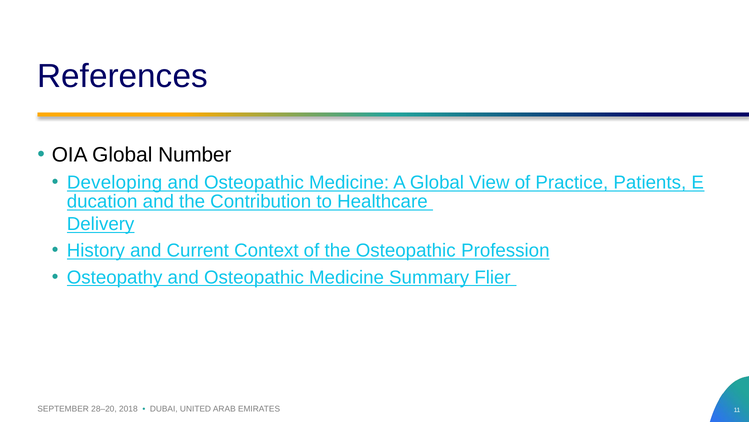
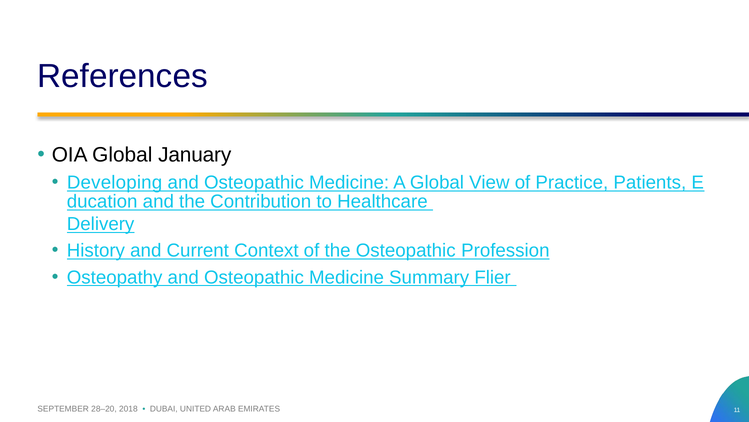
Number: Number -> January (195, 155)
